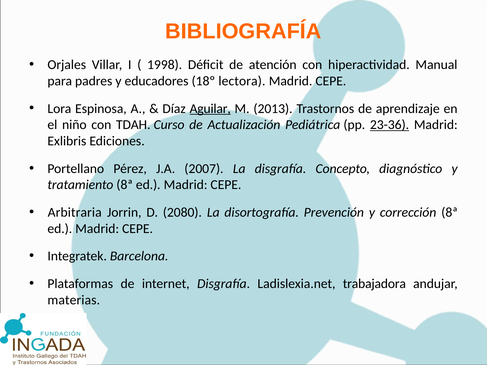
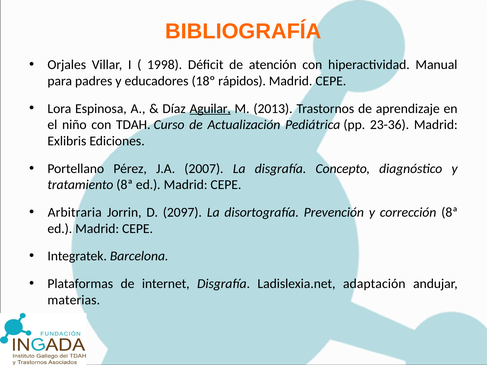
lectora: lectora -> rápidos (242, 81)
23-36 underline: present -> none (390, 125)
2080: 2080 -> 2097 (182, 213)
trabajadora: trabajadora -> adaptación (374, 284)
